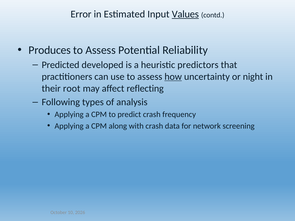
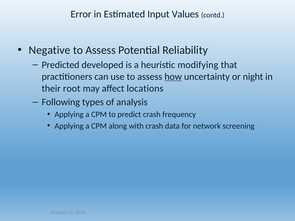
Values underline: present -> none (185, 14)
Produces: Produces -> Negative (50, 50)
predictors: predictors -> modifying (198, 65)
reflecting: reflecting -> locations (145, 88)
